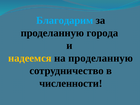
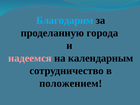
надеемся colour: yellow -> pink (30, 58)
на проделанную: проделанную -> календарным (101, 58)
численности: численности -> положением (71, 83)
